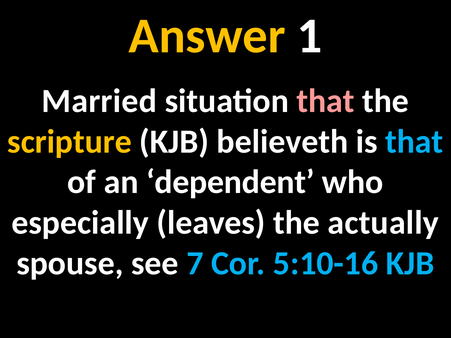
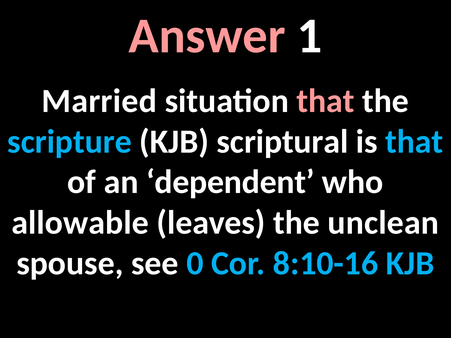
Answer colour: yellow -> pink (207, 36)
scripture colour: yellow -> light blue (70, 142)
believeth: believeth -> scriptural (283, 142)
especially: especially -> allowable (80, 223)
actually: actually -> unclean (383, 223)
7: 7 -> 0 (195, 263)
5:10-16: 5:10-16 -> 8:10-16 (326, 263)
